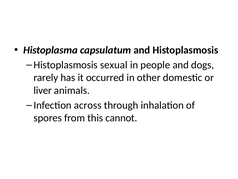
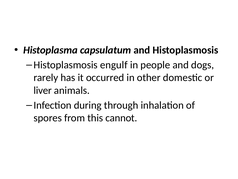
sexual: sexual -> engulf (114, 65)
across: across -> during (88, 105)
